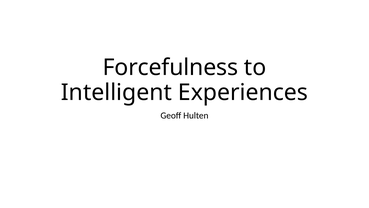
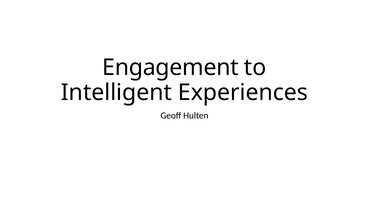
Forcefulness: Forcefulness -> Engagement (170, 67)
